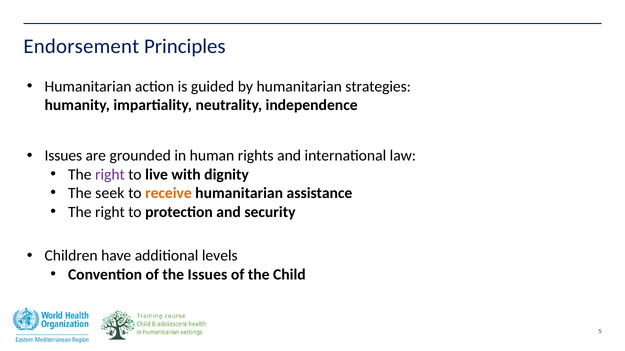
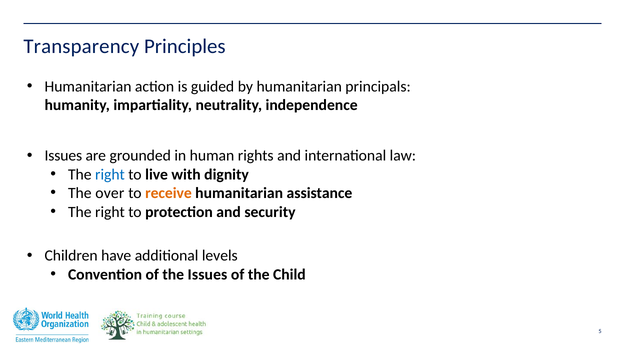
Endorsement: Endorsement -> Transparency (81, 46)
strategies: strategies -> principals (378, 87)
right colour: purple -> blue (110, 175)
seek: seek -> over (110, 193)
